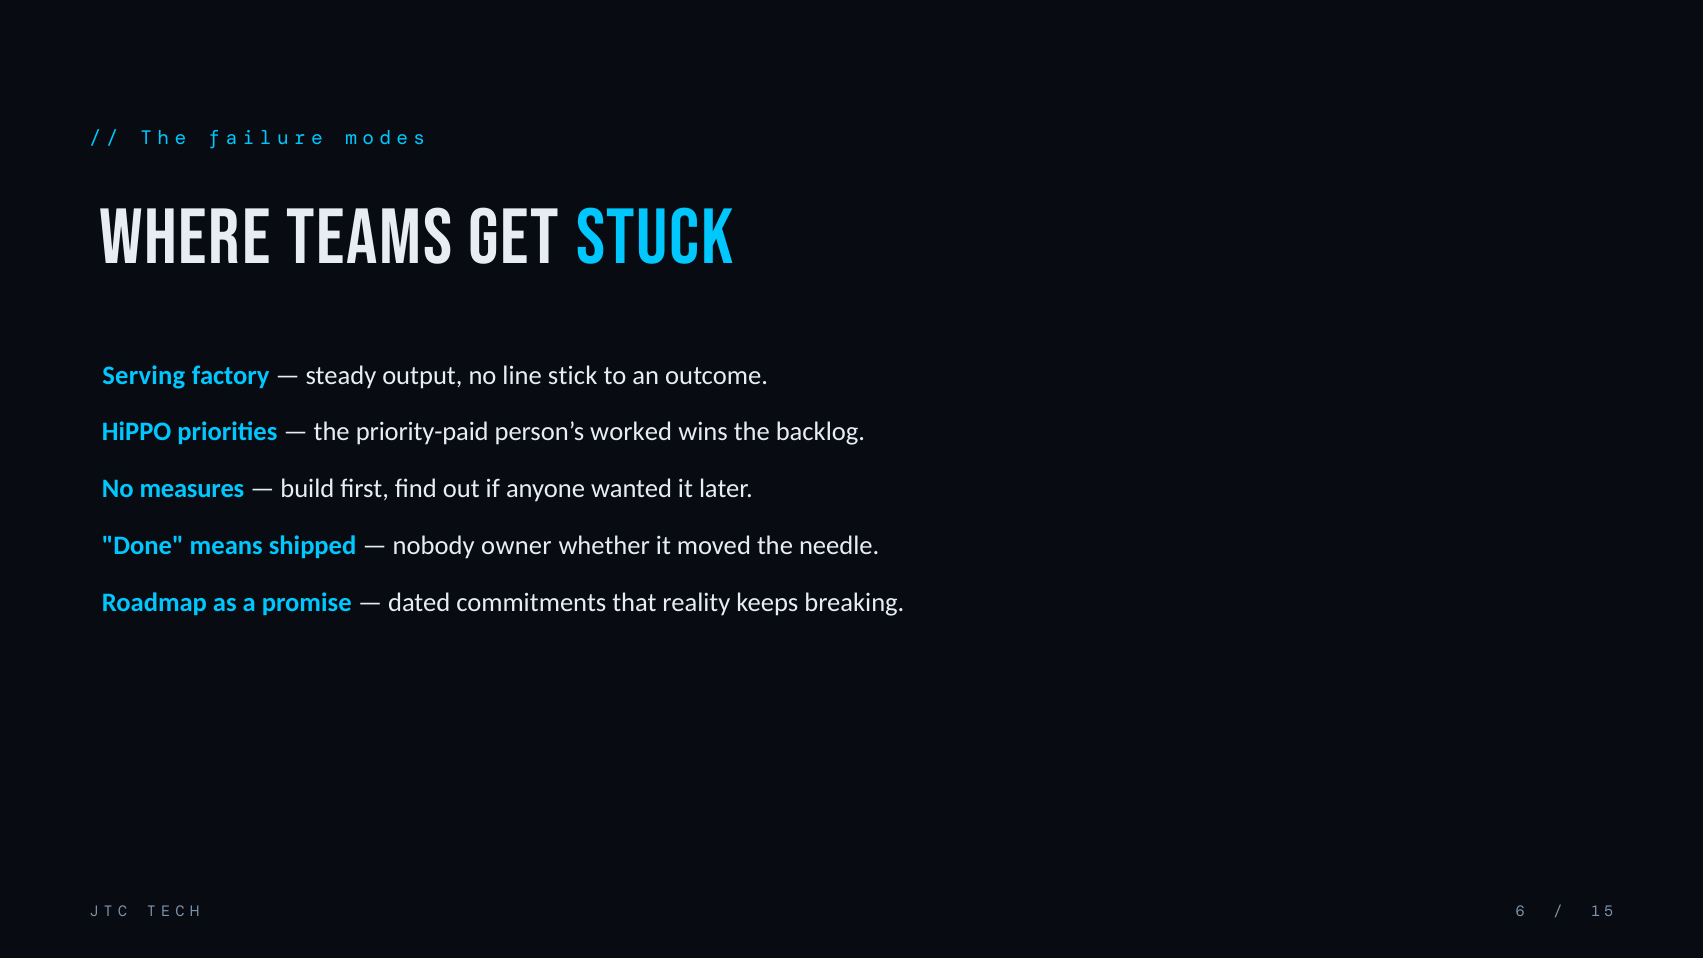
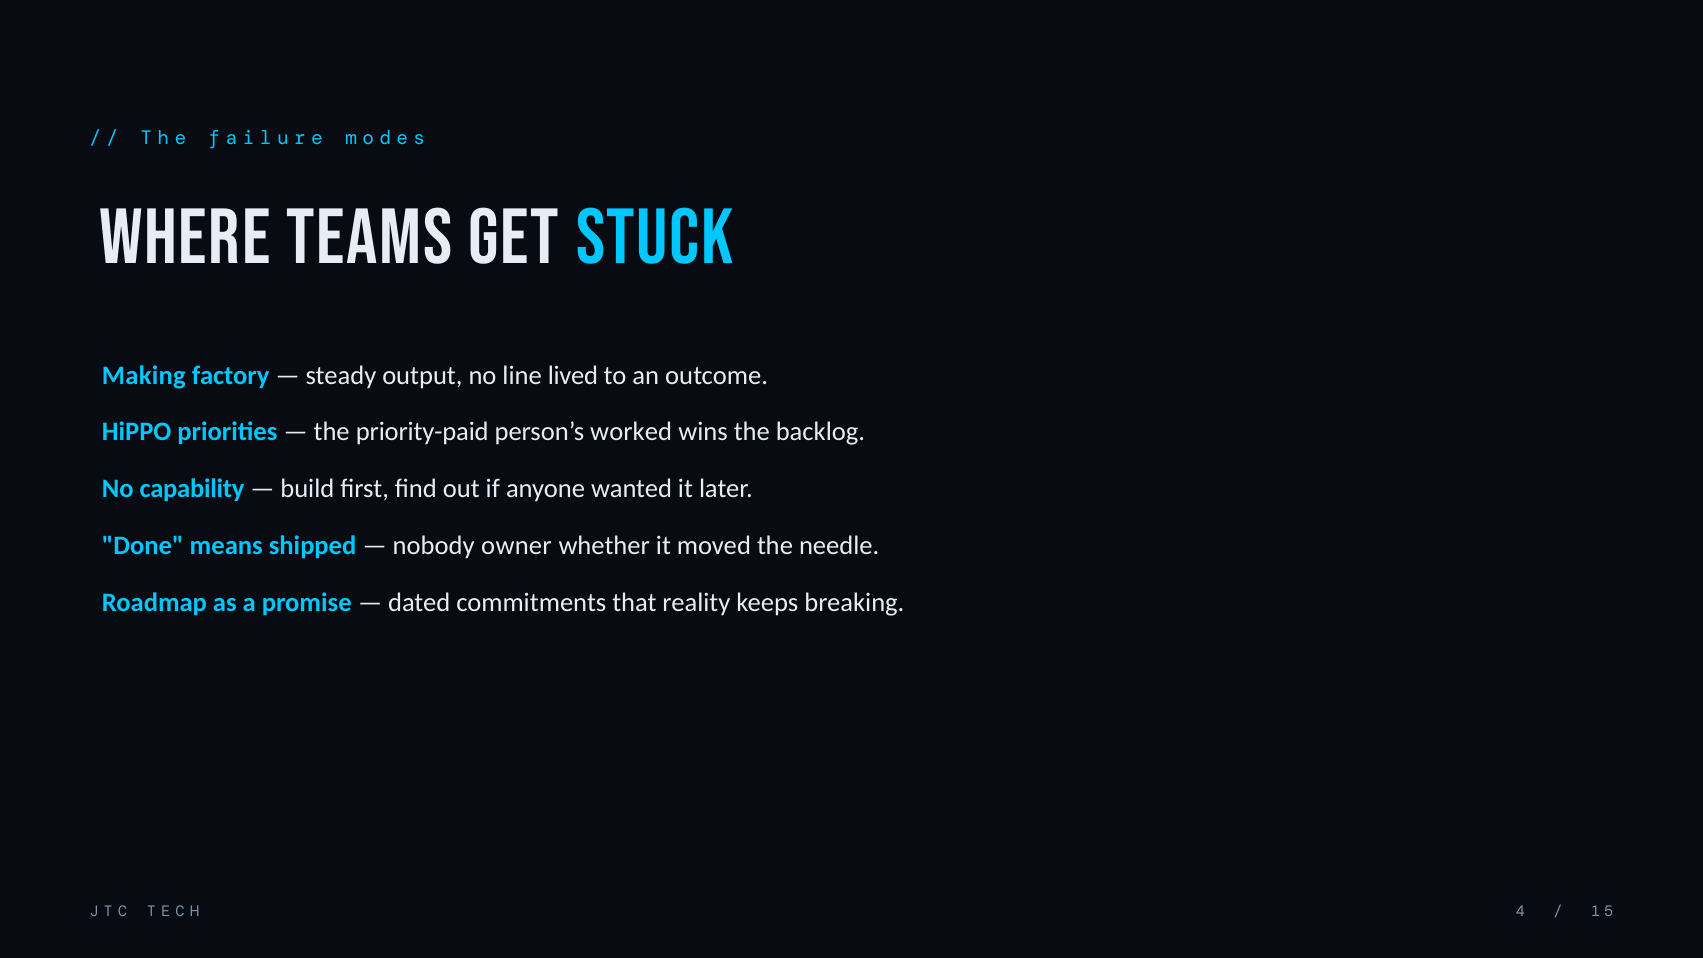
Serving: Serving -> Making (144, 375)
stick: stick -> lived (573, 375)
measures: measures -> capability (192, 489)
6: 6 -> 4 (1520, 912)
